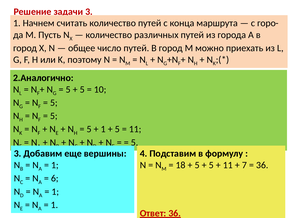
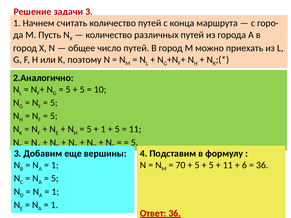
18: 18 -> 70 (180, 165)
7: 7 -> 6 (244, 165)
6: 6 -> 5 (55, 179)
